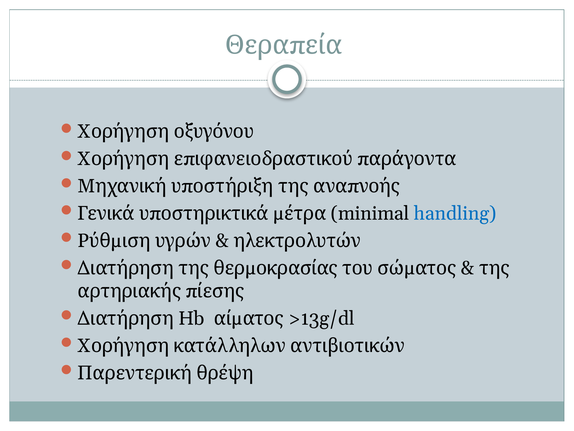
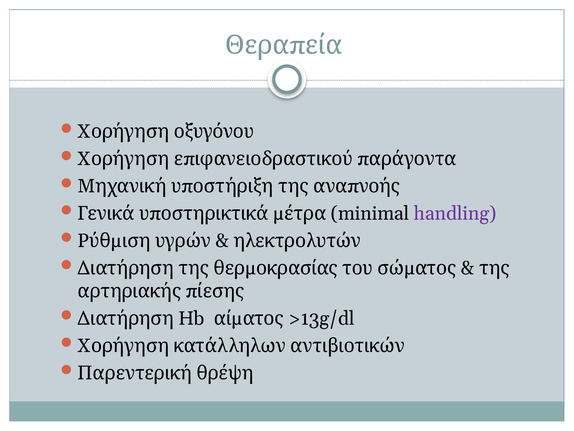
handling colour: blue -> purple (455, 213)
